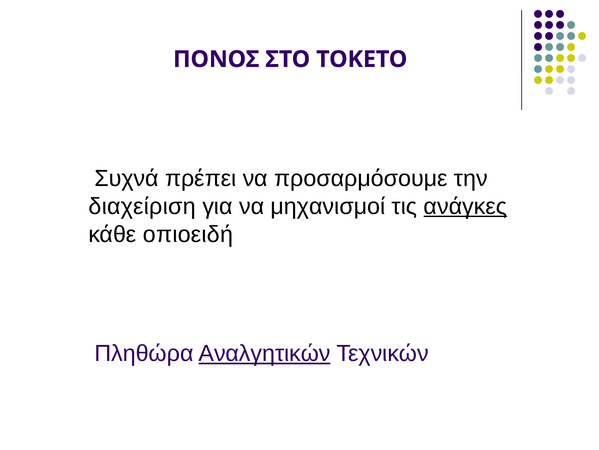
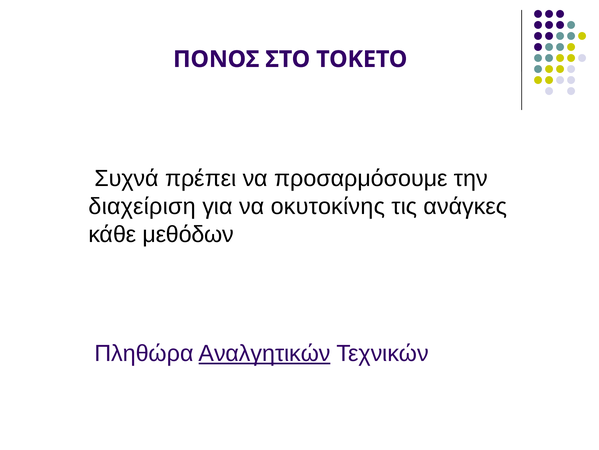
μηχανισμοί: μηχανισμοί -> οκυτοκίνης (328, 206)
ανάγκες underline: present -> none (465, 206)
οπιοειδή: οπιοειδή -> μεθόδων (188, 234)
